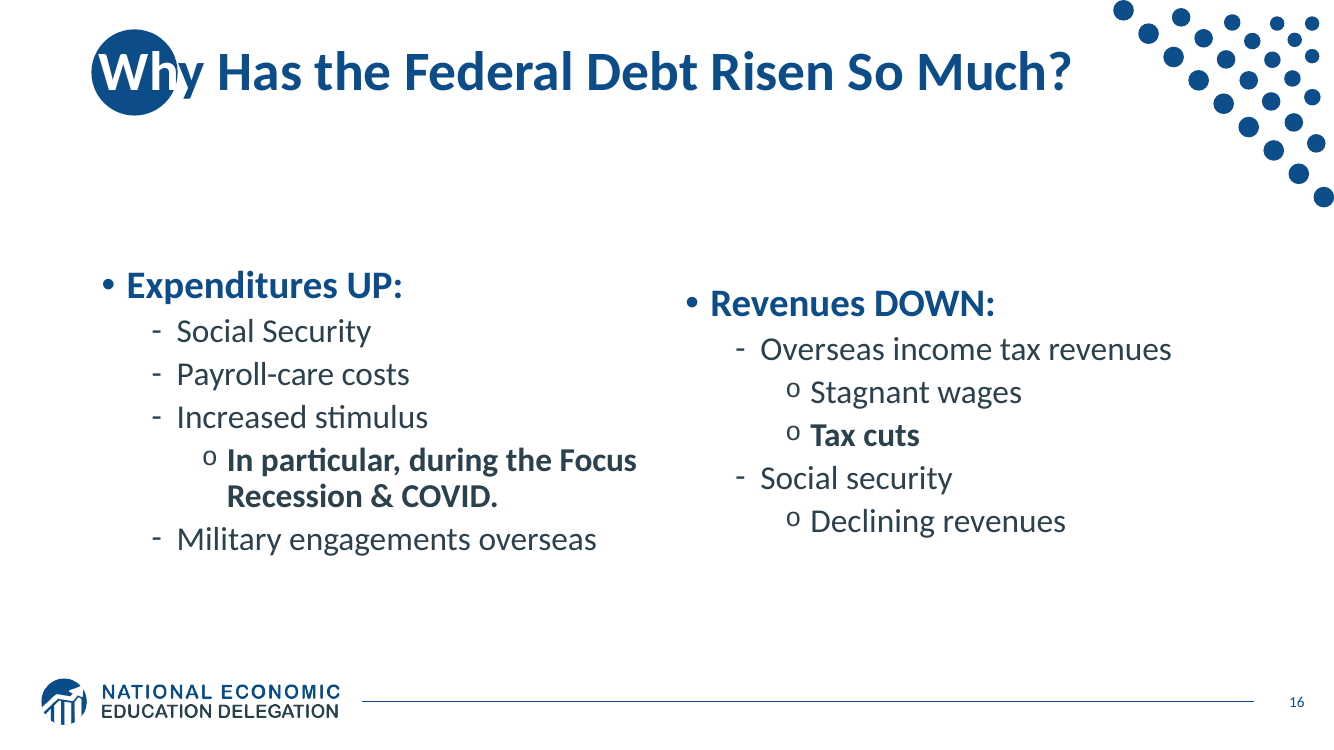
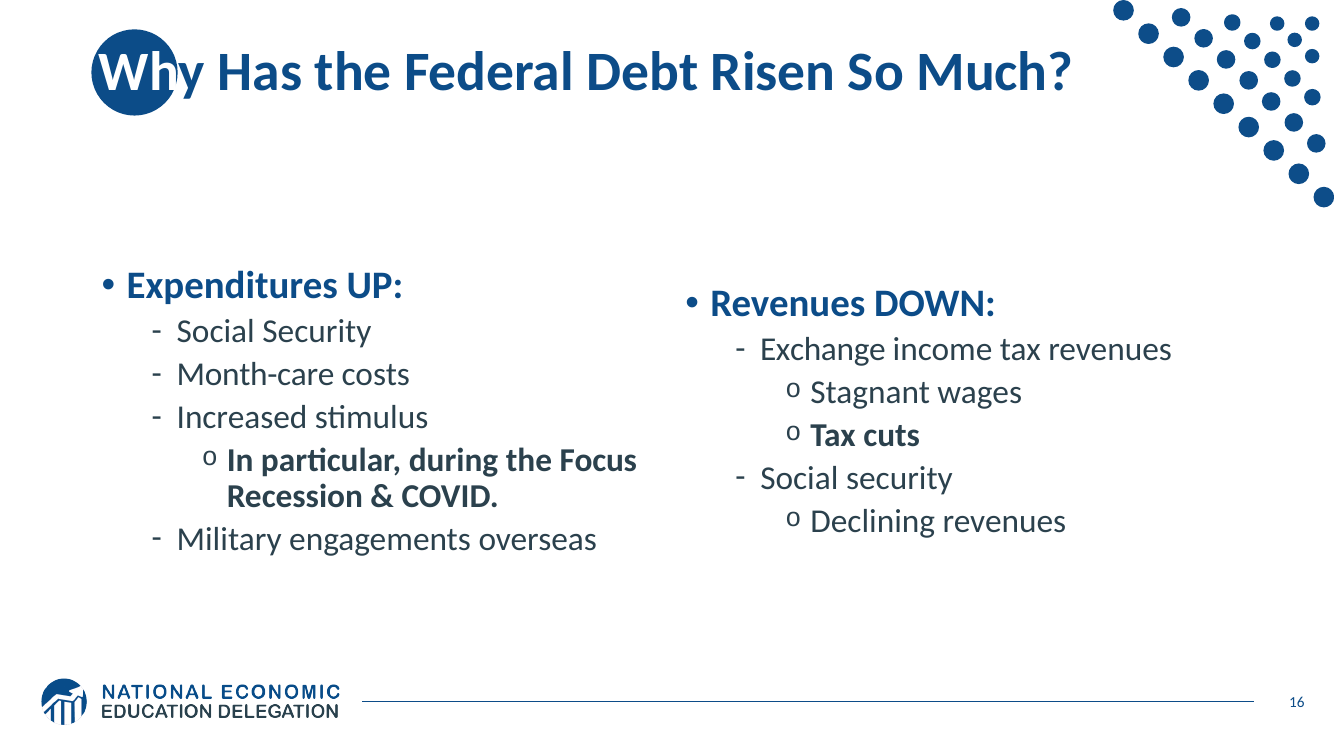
Overseas: Overseas -> Exchange (823, 350)
Payroll-care: Payroll-care -> Month-care (256, 375)
